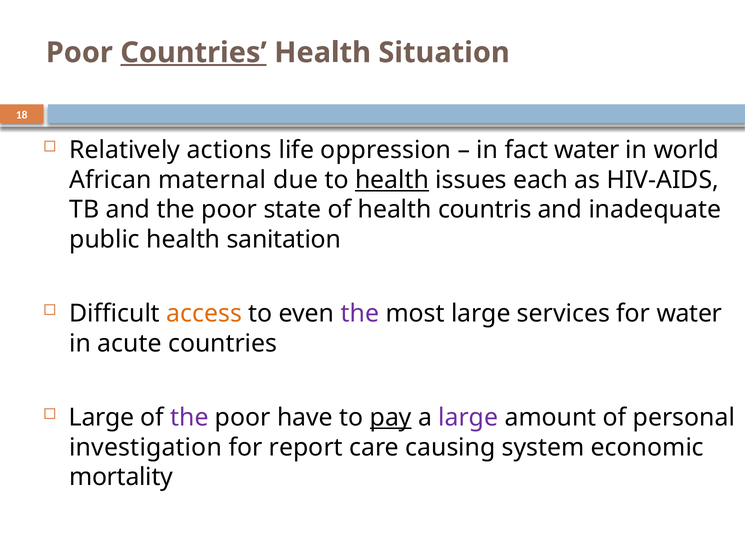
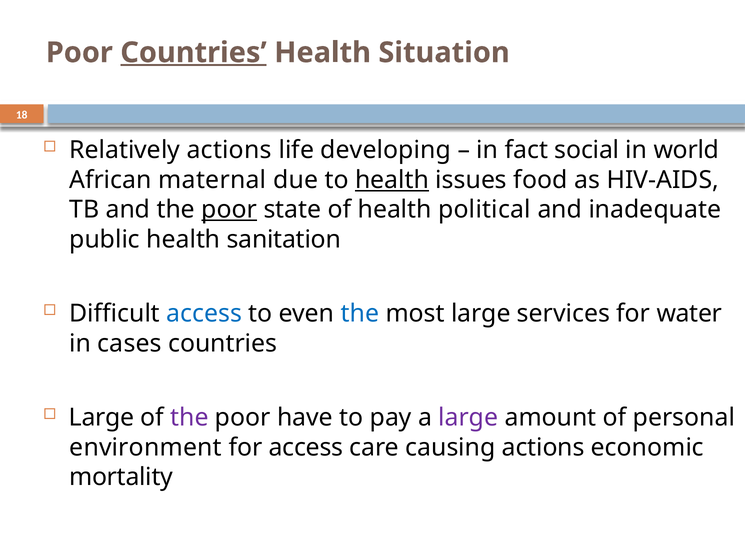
oppression: oppression -> developing (386, 150)
fact water: water -> social (587, 150)
each: each -> food (540, 180)
poor underline: none -> present (229, 210)
countris: countris -> political (485, 210)
access colour: orange -> blue (204, 314)
the colour: purple -> blue (360, 314)
acute: acute -> cases (130, 343)
pay underline: present -> none (391, 417)
investigation: investigation -> environment (146, 447)
for report: report -> access (306, 447)
causing system: system -> actions (543, 447)
